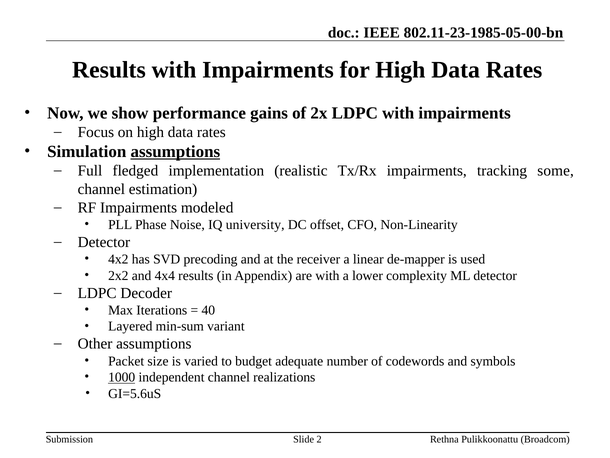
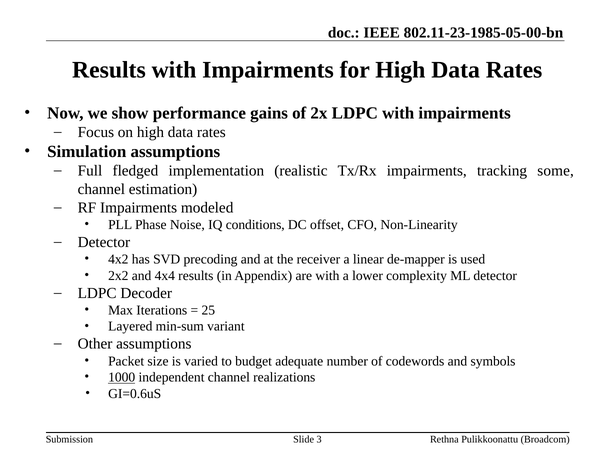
assumptions underline: present -> none (175, 152)
university: university -> conditions (255, 224)
40: 40 -> 25 (208, 310)
GI=5.6uS: GI=5.6uS -> GI=0.6uS (135, 393)
2: 2 -> 3 (319, 439)
